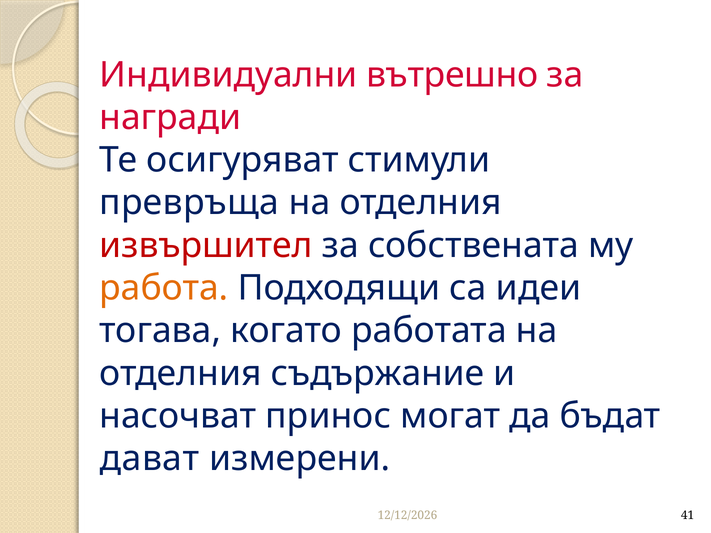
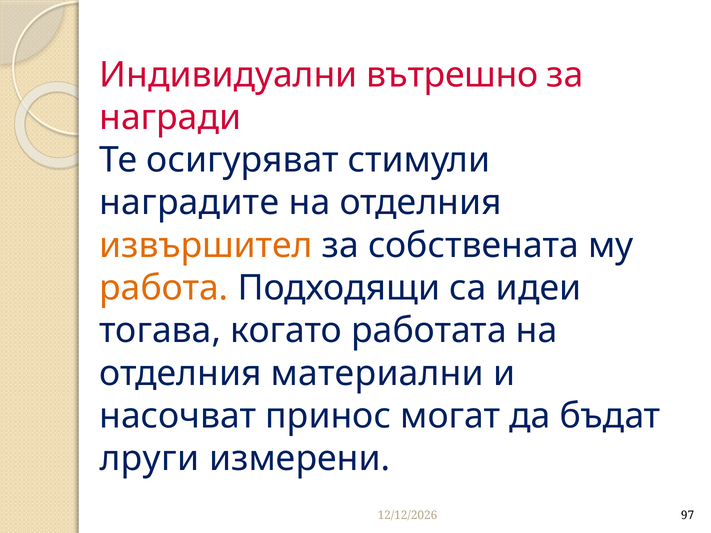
превръща: превръща -> наградите (189, 203)
извършител colour: red -> orange (206, 245)
съдържание: съдържание -> материални (377, 373)
дават: дават -> лруги (150, 459)
41: 41 -> 97 (688, 516)
